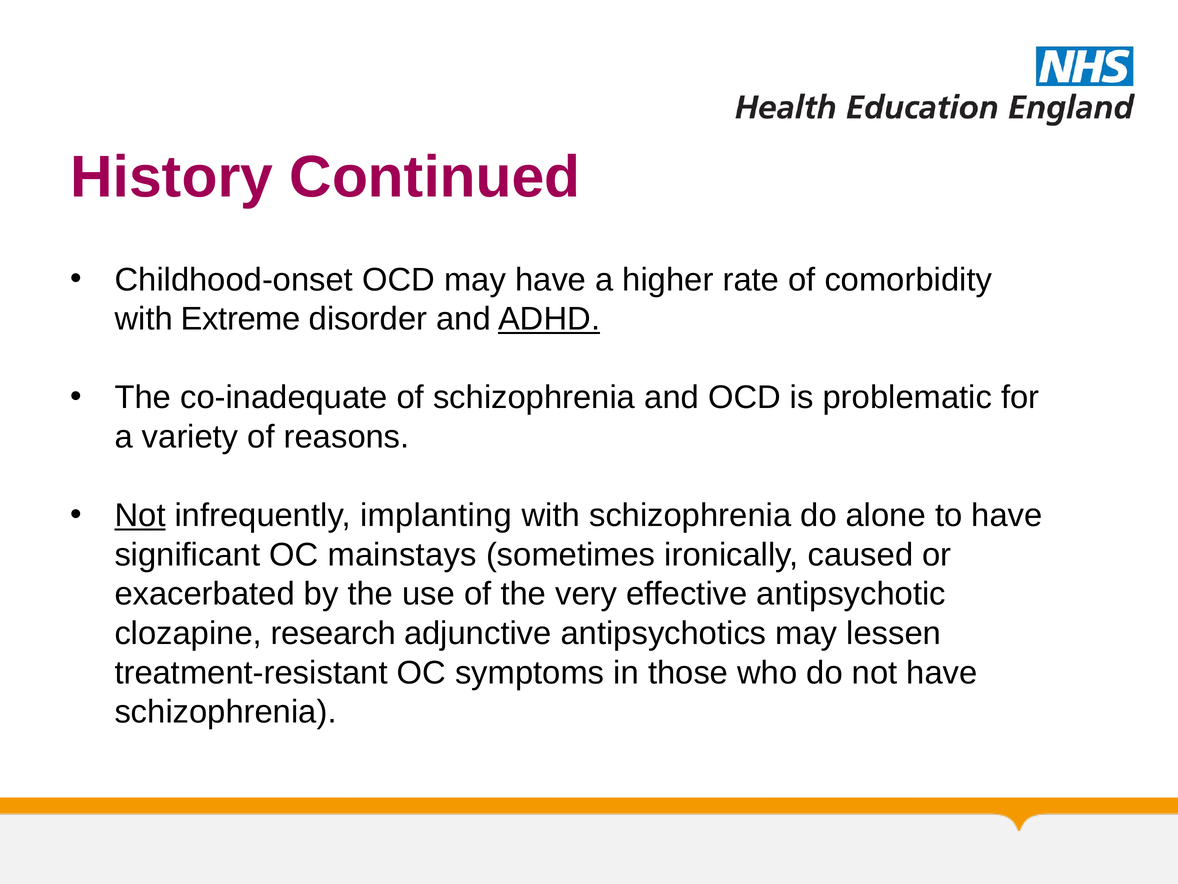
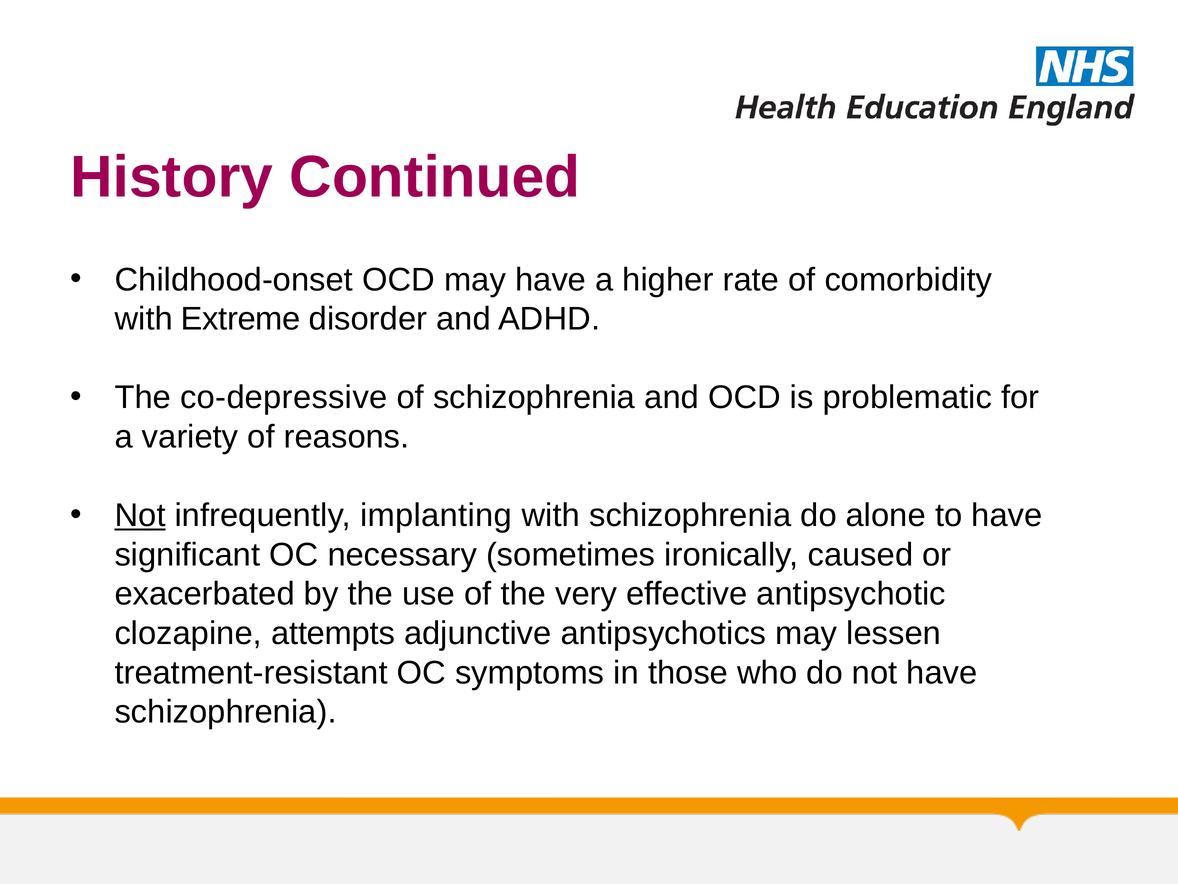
ADHD underline: present -> none (549, 319)
co-inadequate: co-inadequate -> co-depressive (284, 397)
mainstays: mainstays -> necessary (402, 555)
research: research -> attempts (333, 633)
